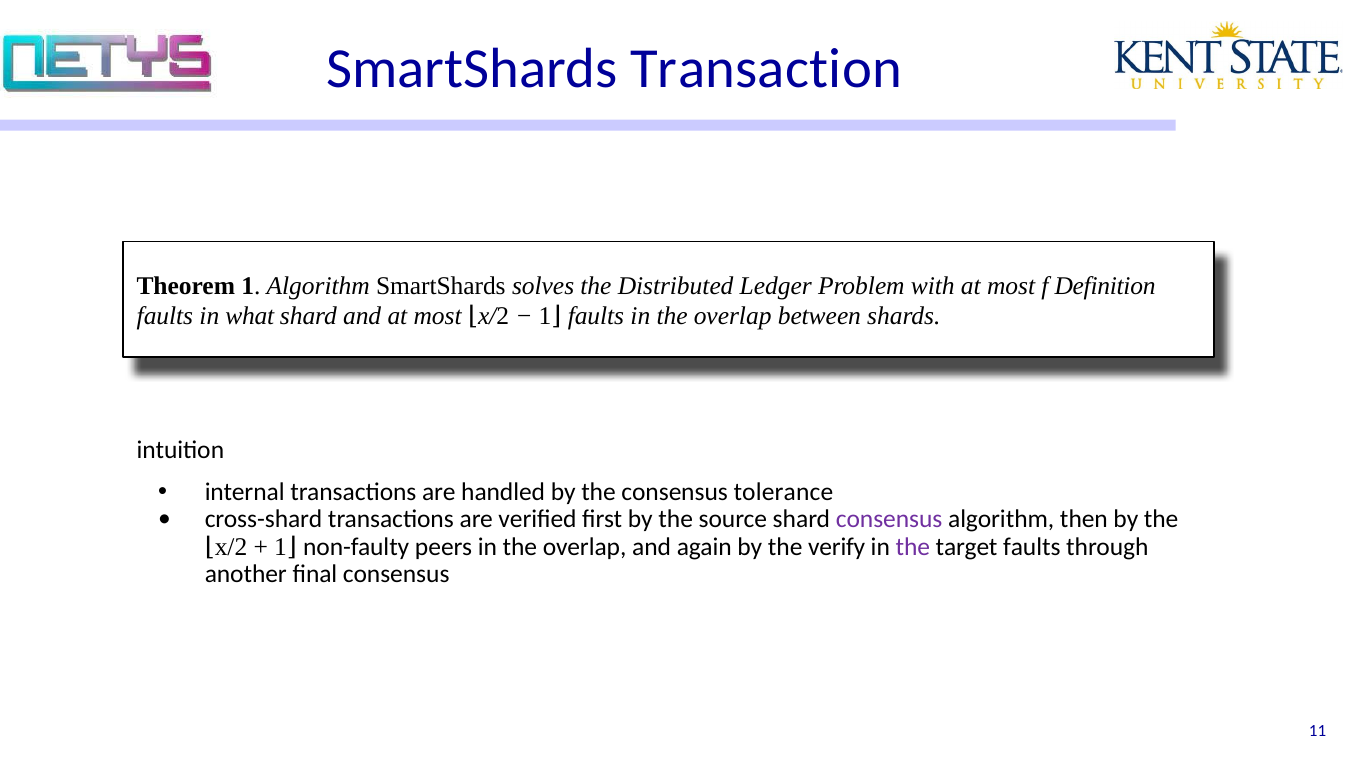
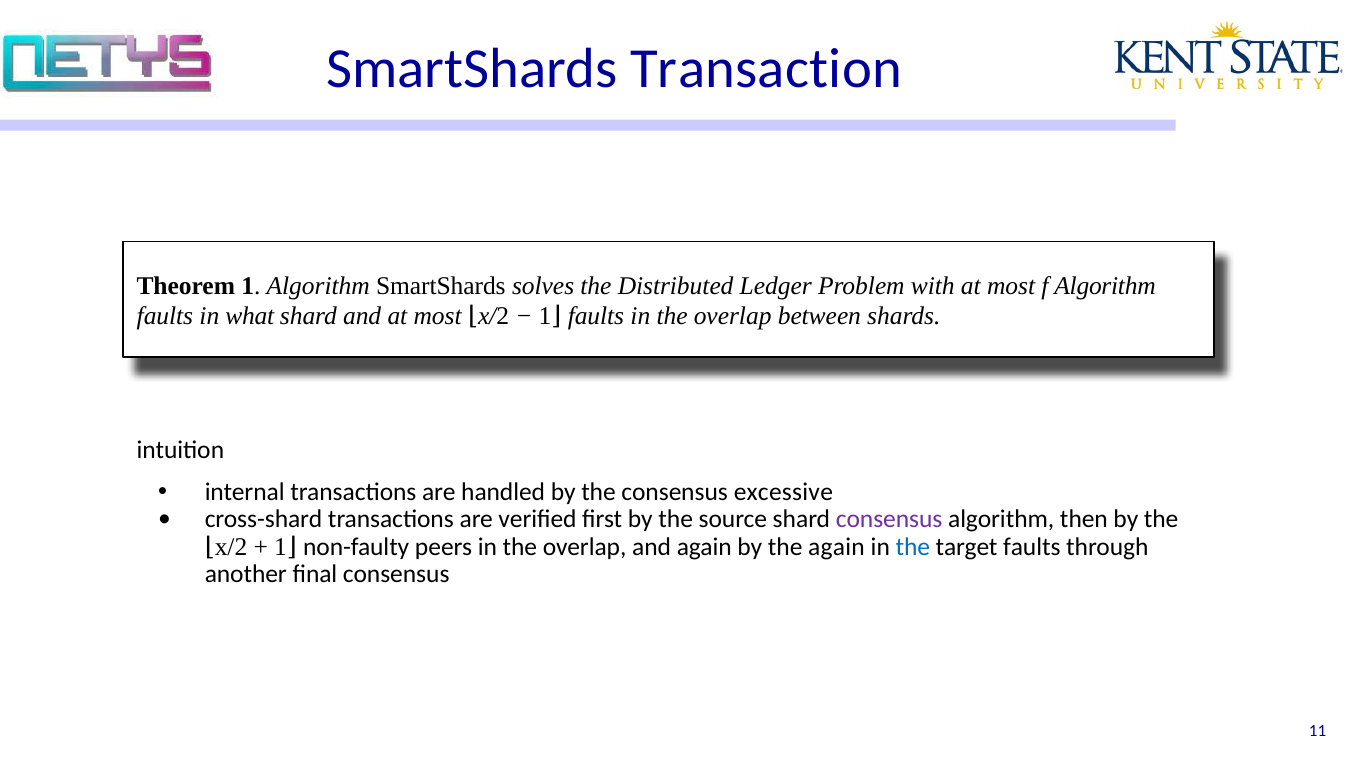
f Definition: Definition -> Algorithm (1105, 286)
tolerance: tolerance -> excessive (783, 492)
the verify: verify -> again (836, 547)
the colour: purple -> blue (913, 547)
